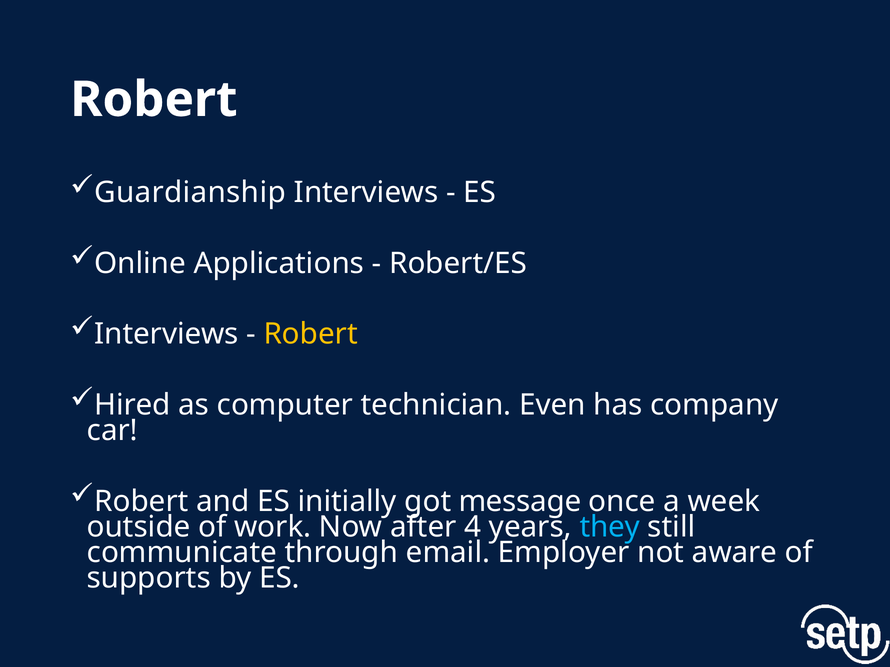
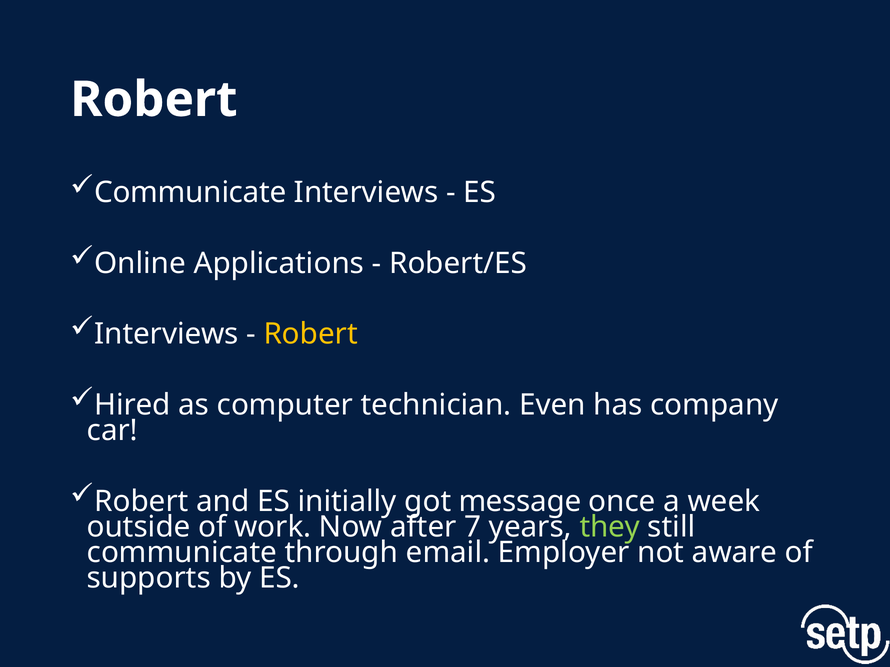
Guardianship: Guardianship -> Communicate (190, 193)
4: 4 -> 7 (473, 527)
they colour: light blue -> light green (610, 527)
